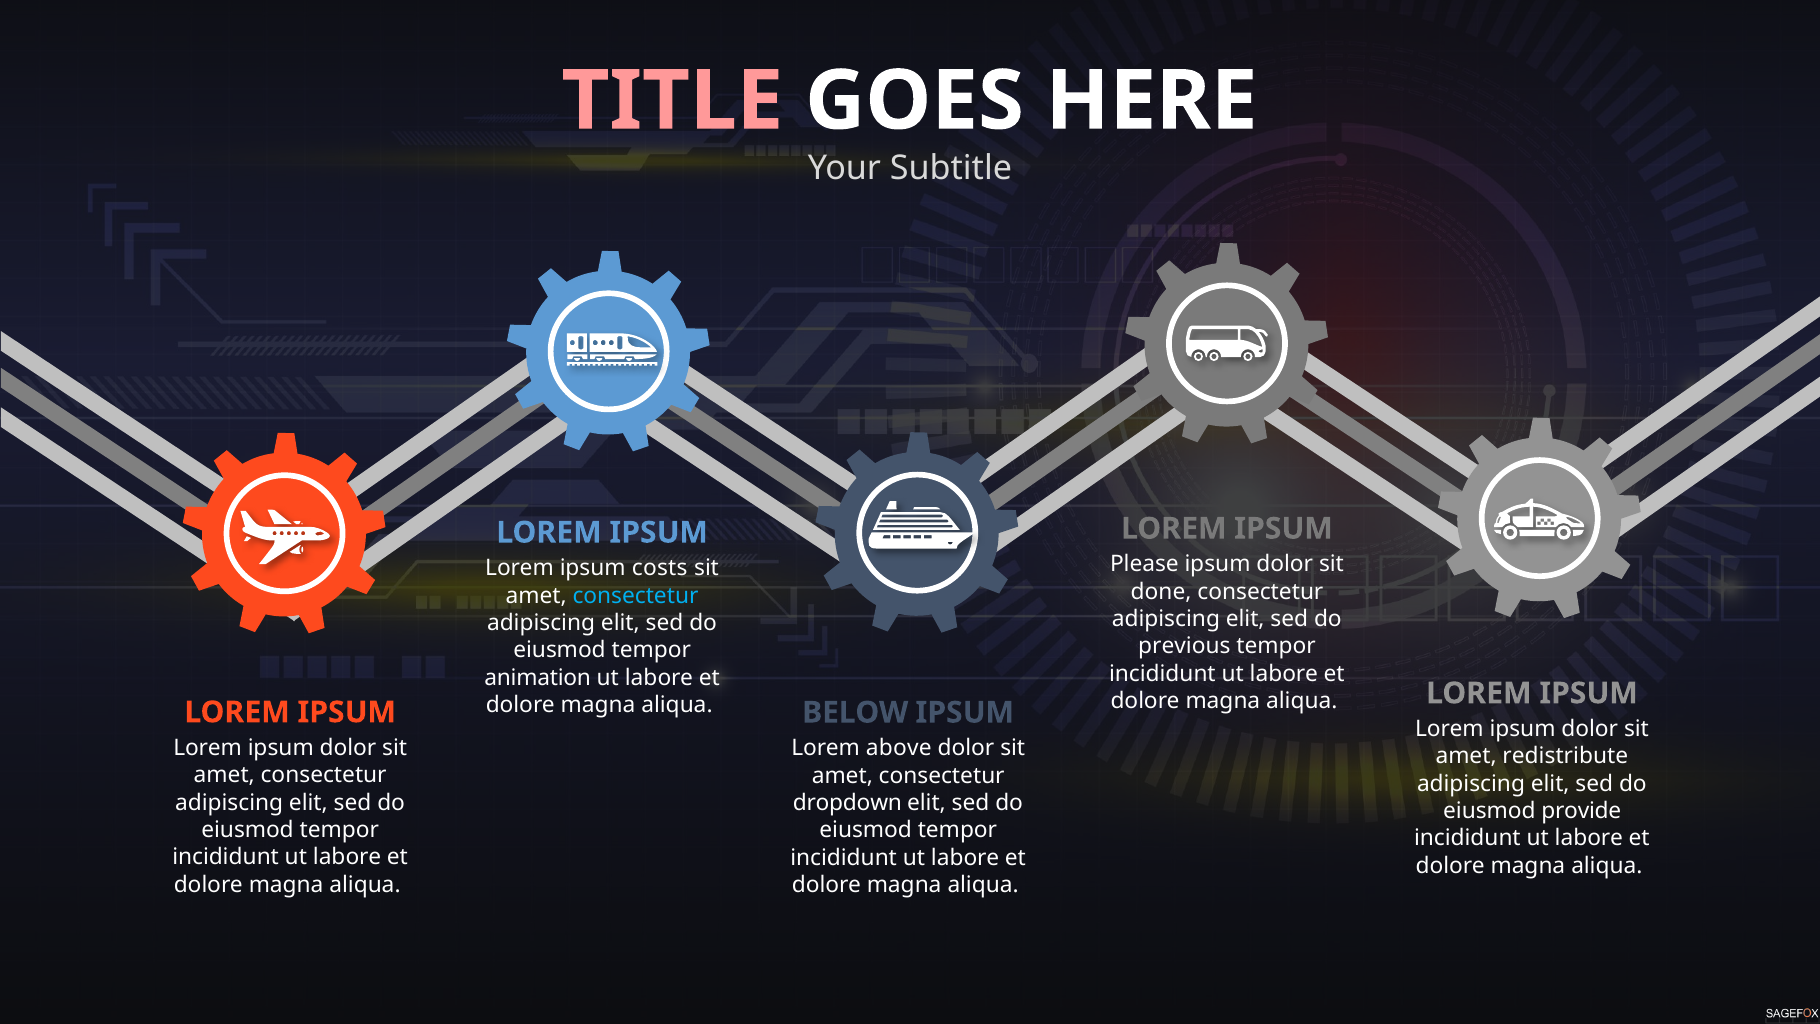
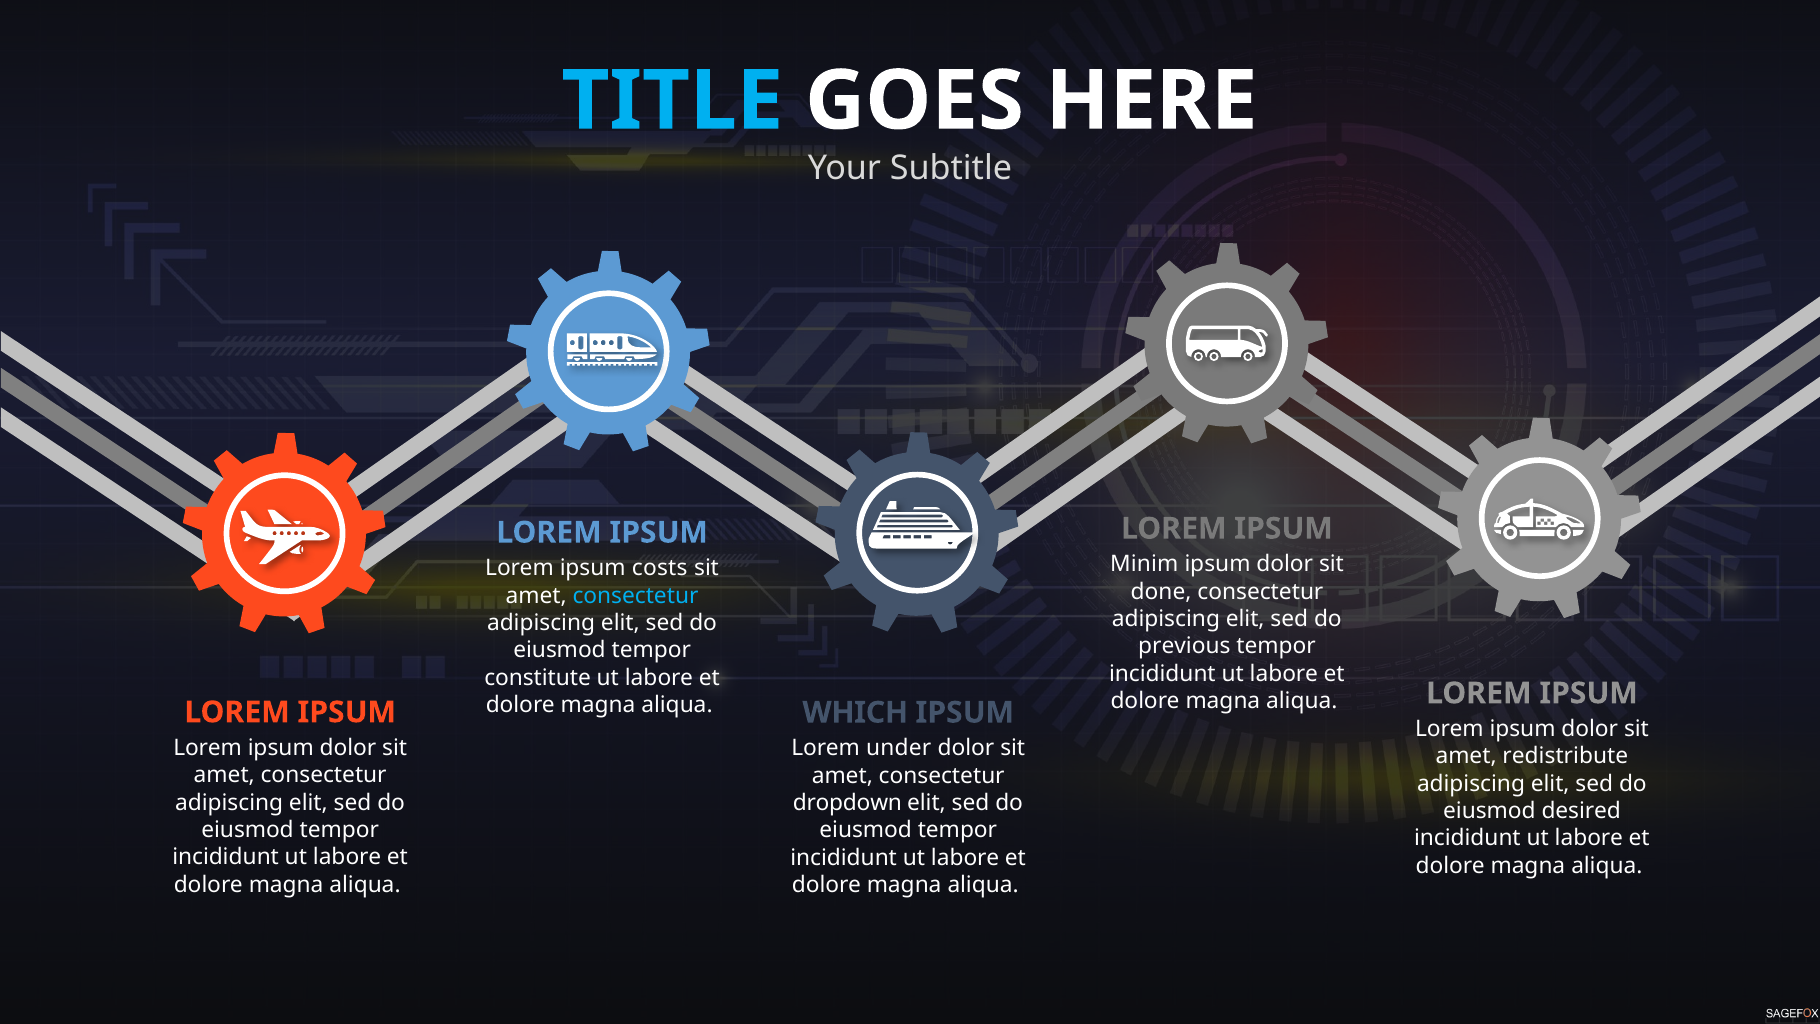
TITLE colour: pink -> light blue (672, 101)
Please: Please -> Minim (1144, 564)
animation: animation -> constitute (538, 677)
BELOW: BELOW -> WHICH (855, 712)
above: above -> under (899, 748)
provide: provide -> desired (1581, 811)
